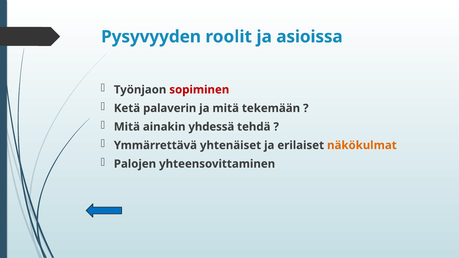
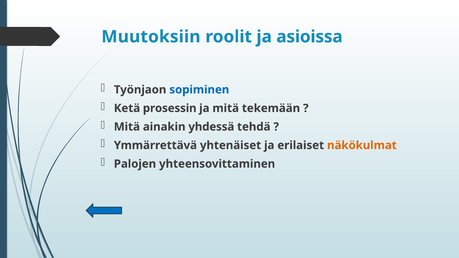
Pysyvyyden: Pysyvyyden -> Muutoksiin (151, 37)
sopiminen colour: red -> blue (199, 90)
palaverin: palaverin -> prosessin (170, 108)
